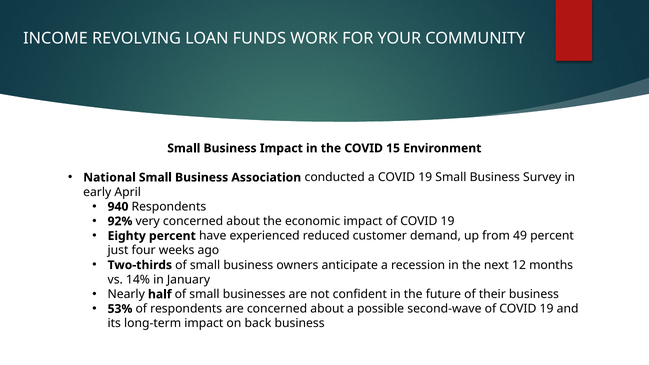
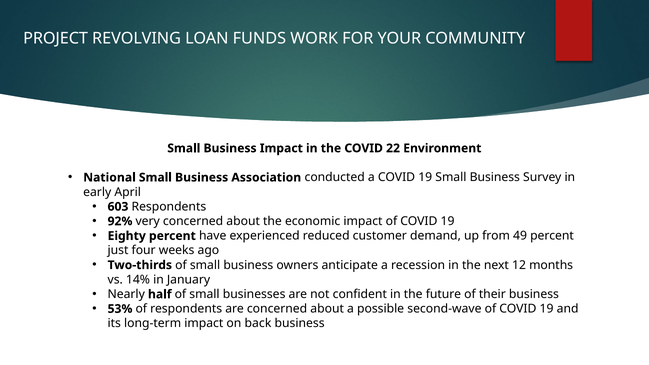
INCOME: INCOME -> PROJECT (56, 38)
15: 15 -> 22 (393, 148)
940: 940 -> 603 (118, 207)
